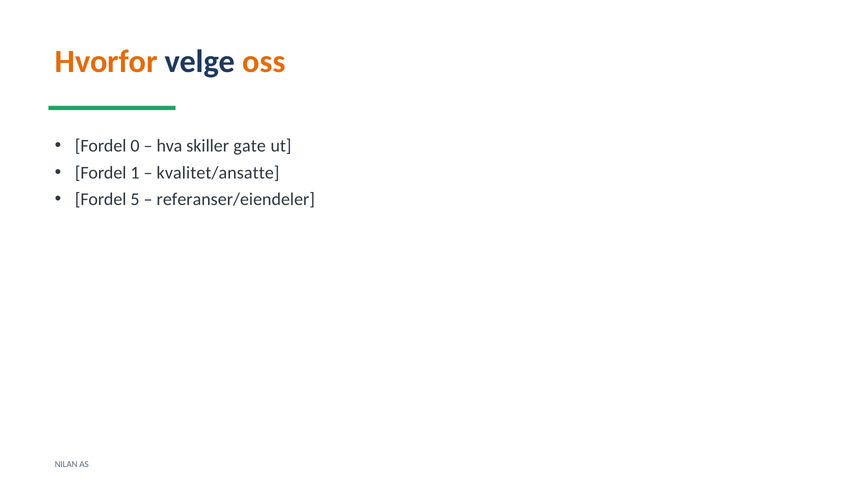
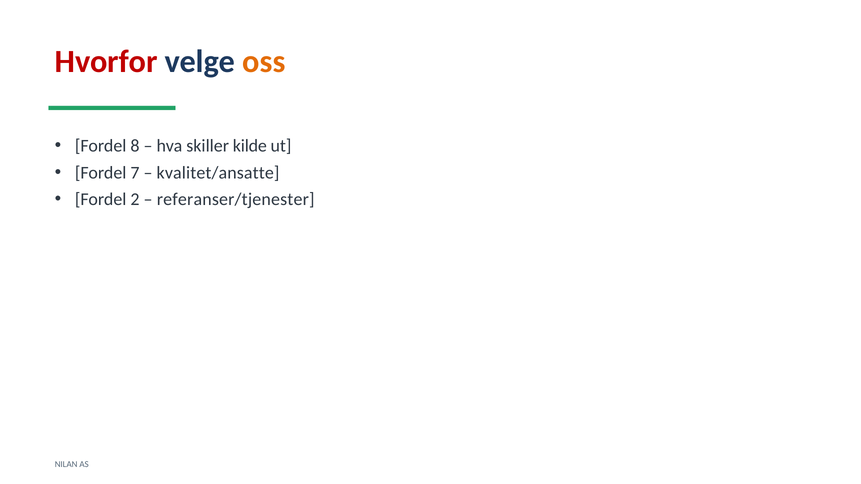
Hvorfor colour: orange -> red (106, 61)
0: 0 -> 8 (135, 146)
gate: gate -> kilde (250, 146)
1: 1 -> 7 (135, 173)
5: 5 -> 2 (135, 200)
referanser/eiendeler: referanser/eiendeler -> referanser/tjenester (236, 200)
